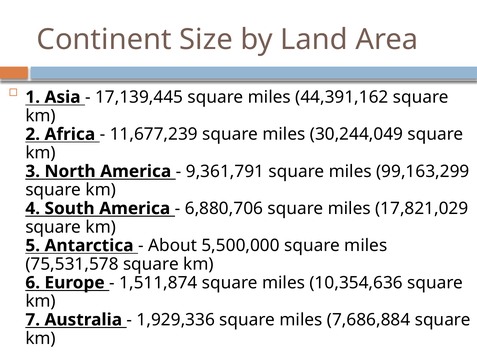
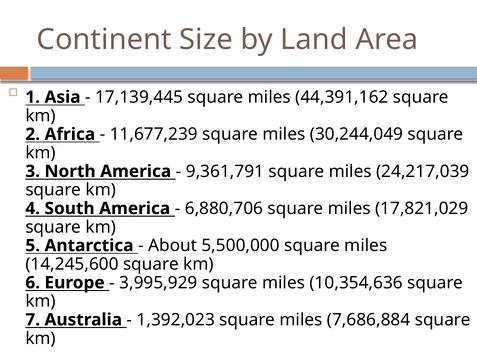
99,163,299: 99,163,299 -> 24,217,039 (423, 172)
75,531,578: 75,531,578 -> 14,245,600 (72, 265)
1,511,874: 1,511,874 -> 3,995,929 (158, 283)
1,929,336: 1,929,336 -> 1,392,023 (176, 320)
